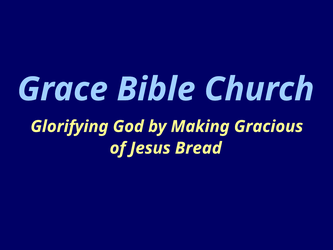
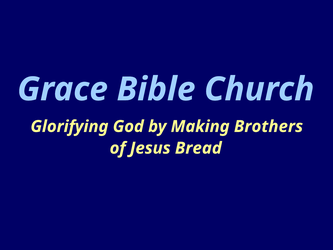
Gracious: Gracious -> Brothers (269, 126)
